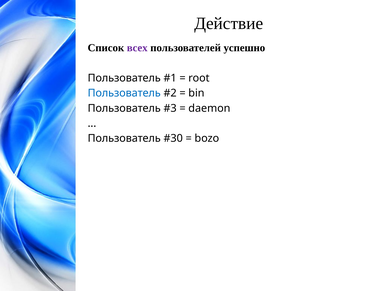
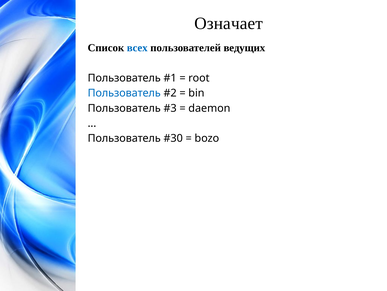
Действие: Действие -> Означает (229, 23)
всех colour: purple -> blue (137, 48)
успешно: успешно -> ведущих (244, 48)
